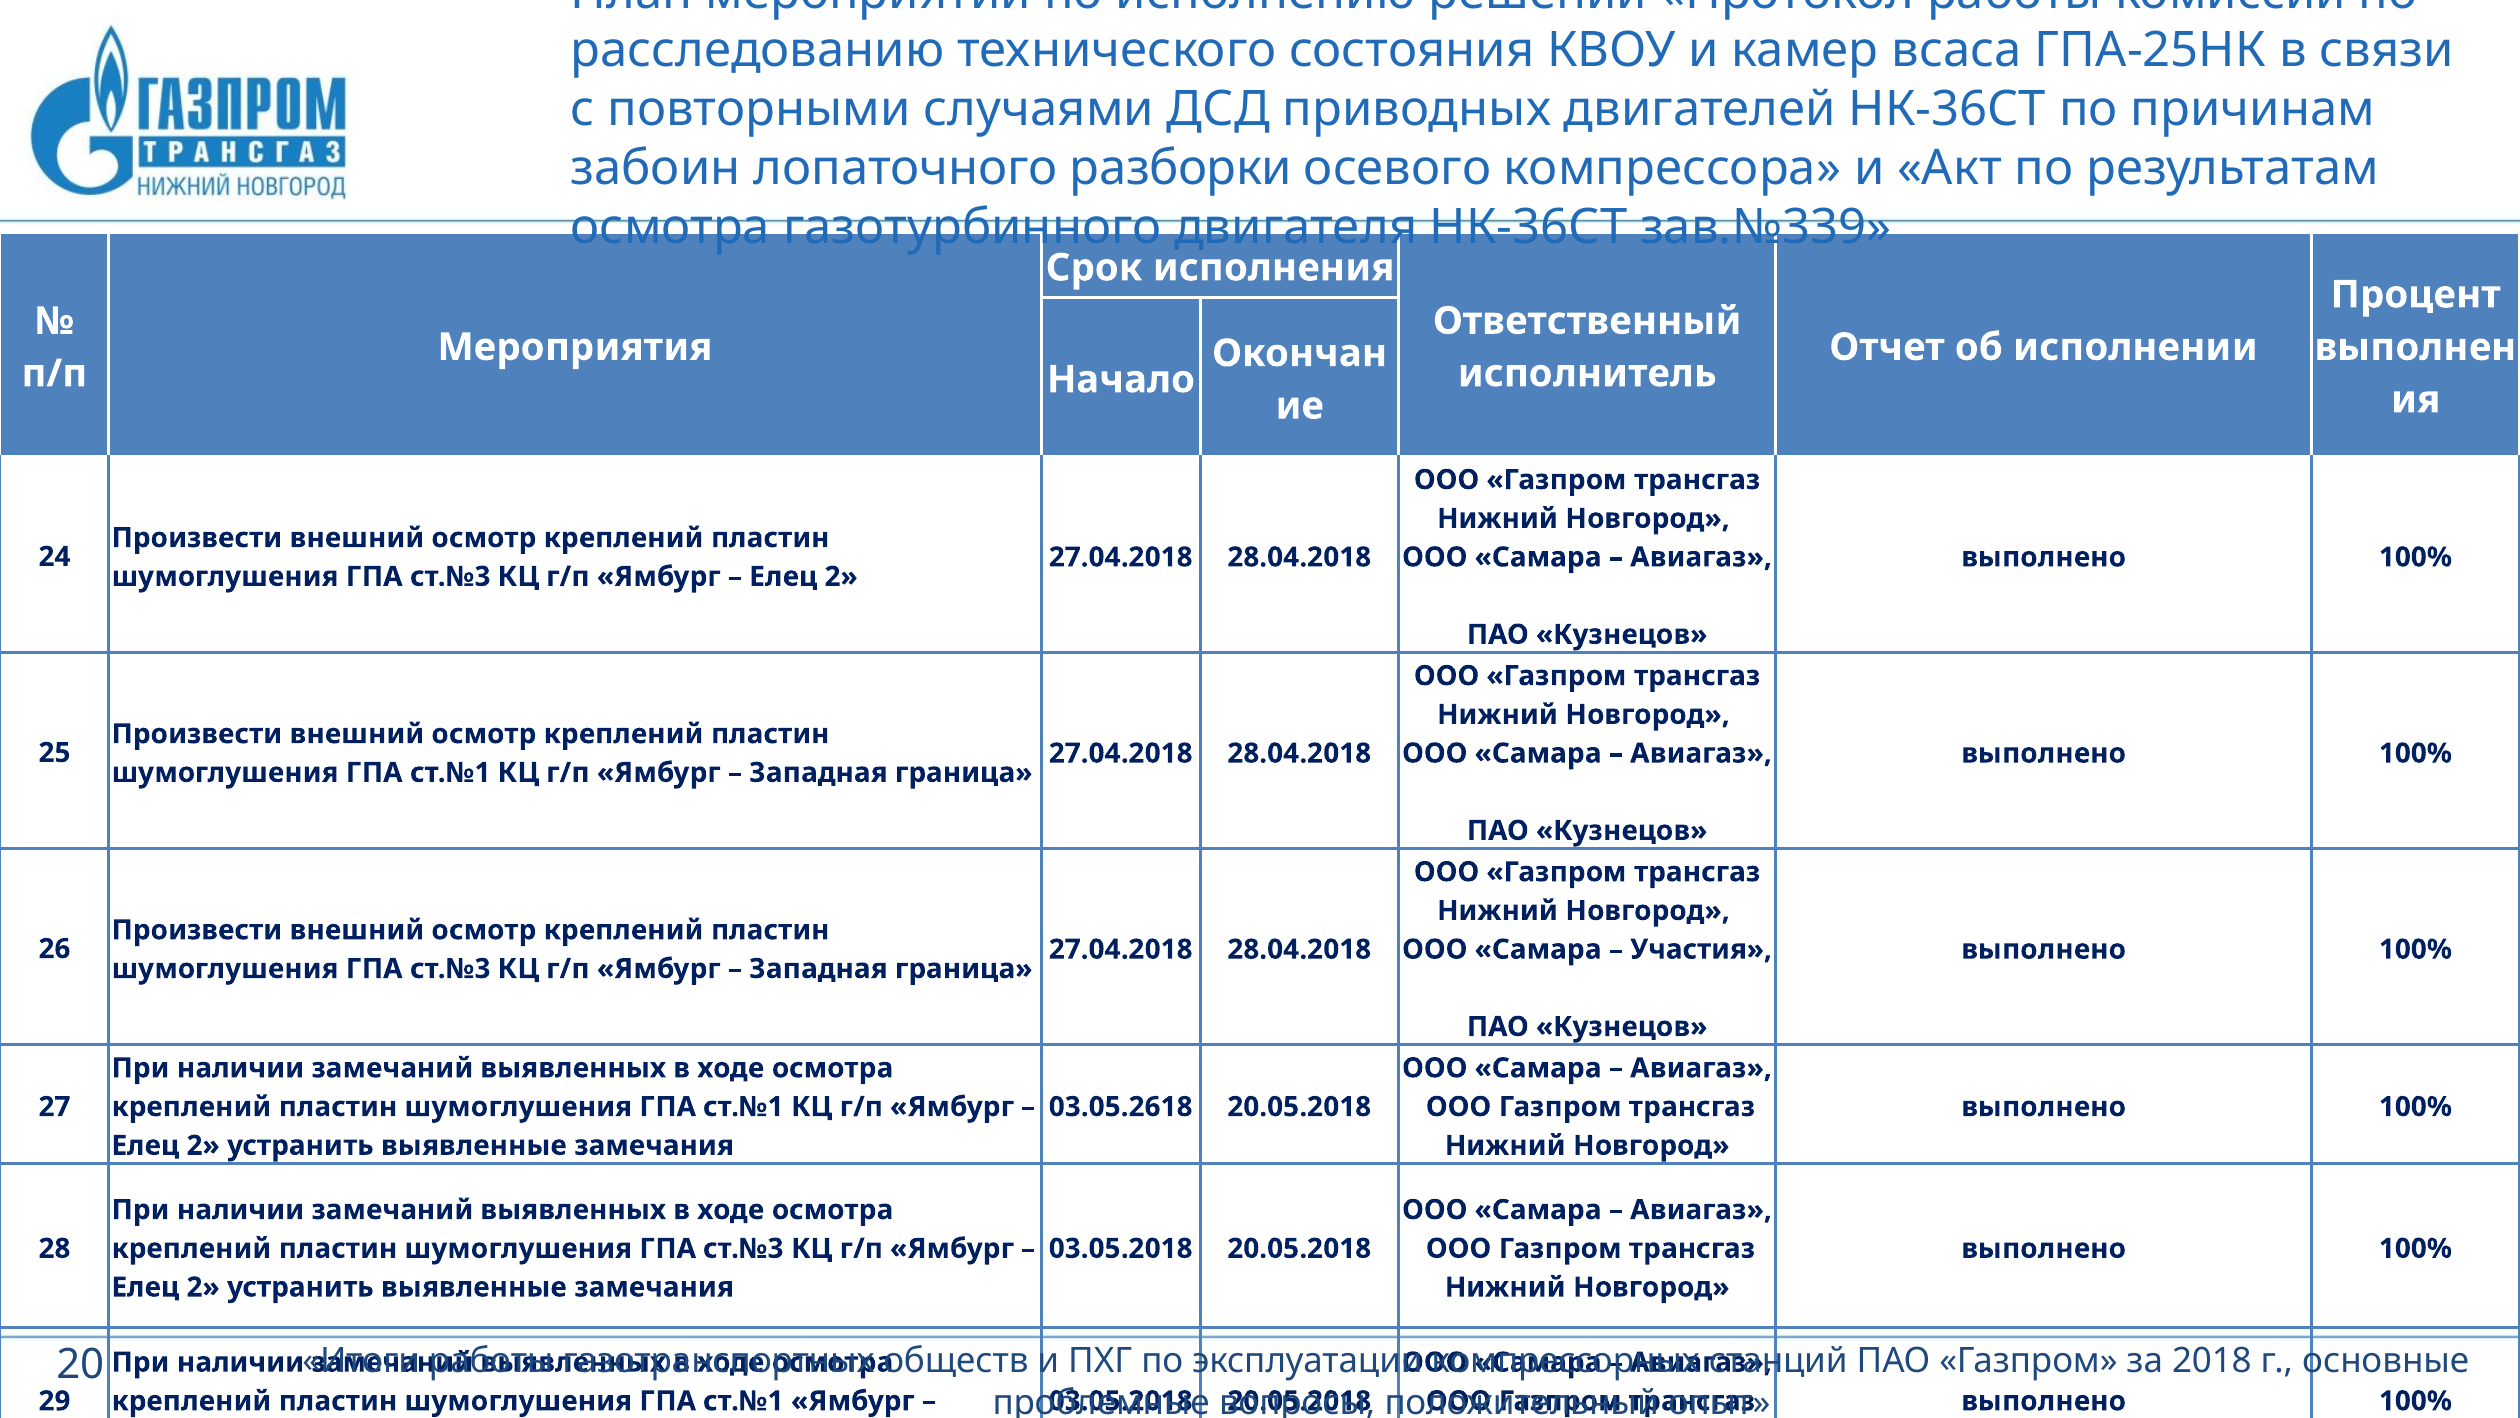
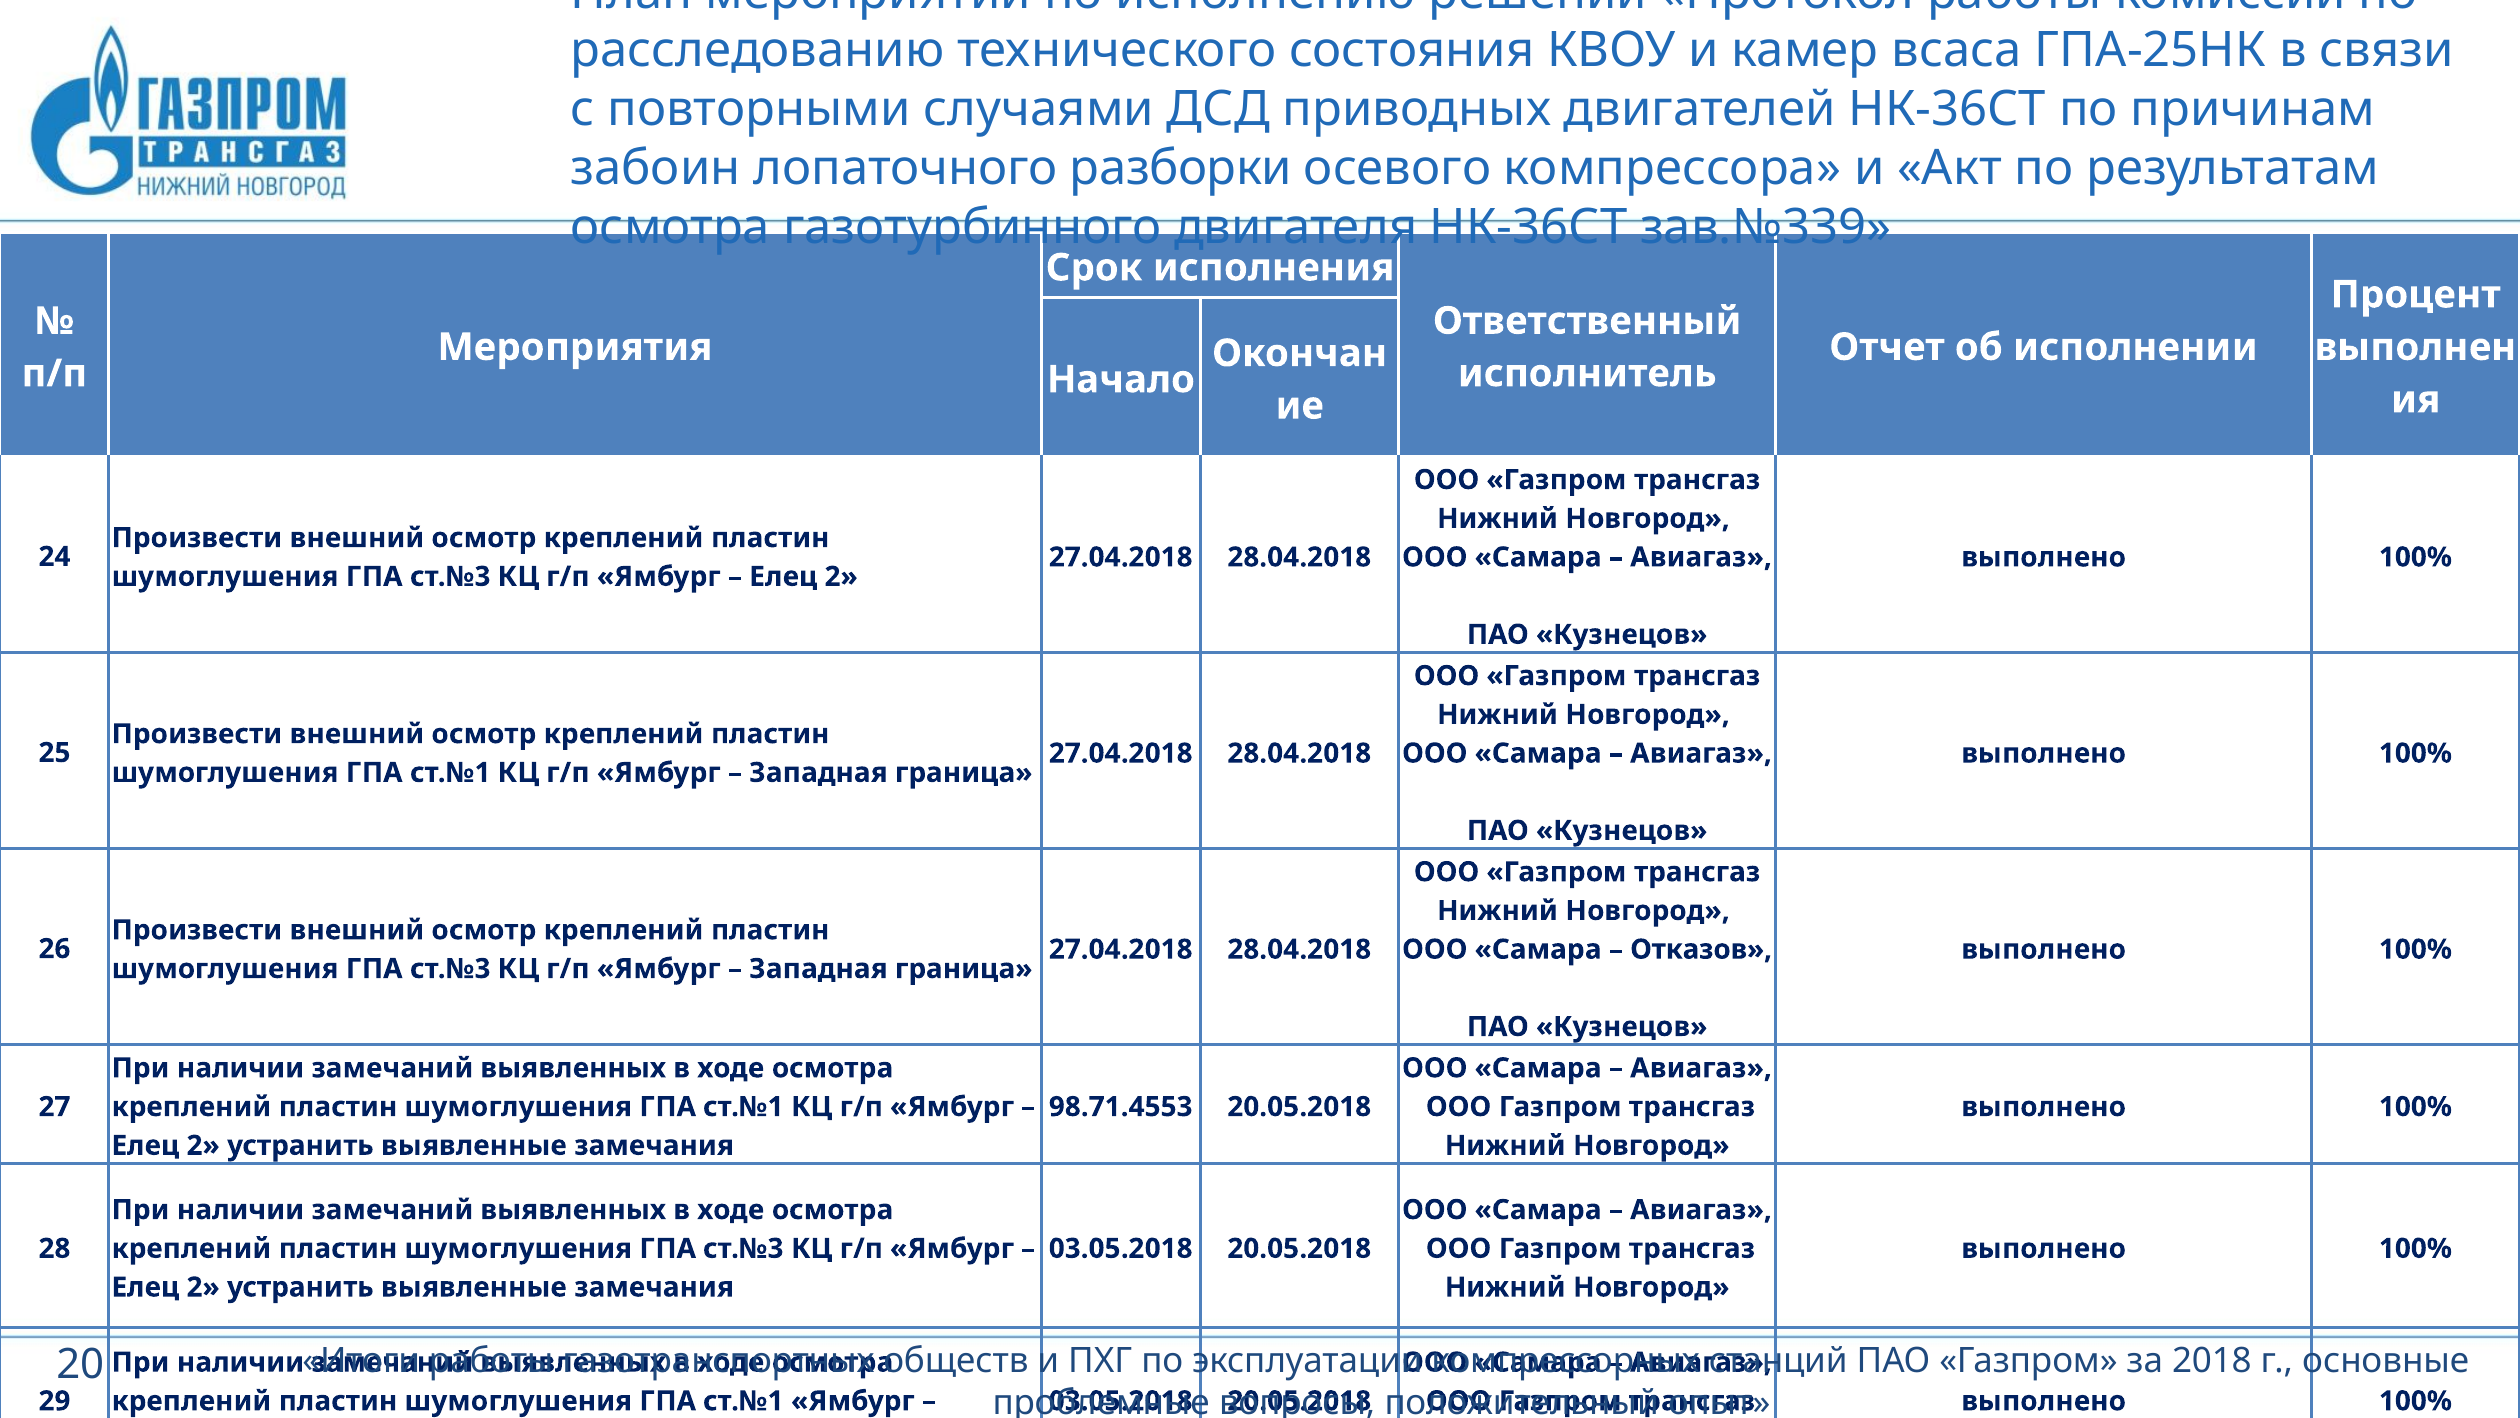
Участия: Участия -> Отказов (1701, 949)
03.05.2618: 03.05.2618 -> 98.71.4553 (1121, 1107)
